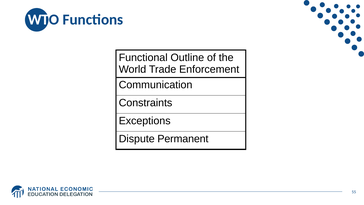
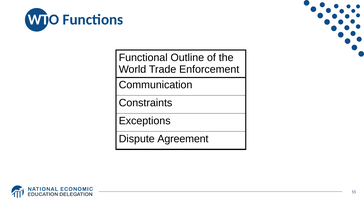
Permanent: Permanent -> Agreement (183, 139)
